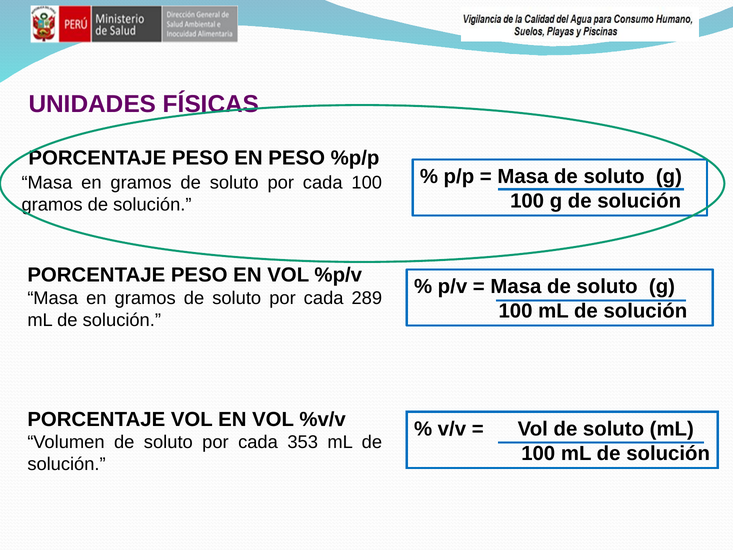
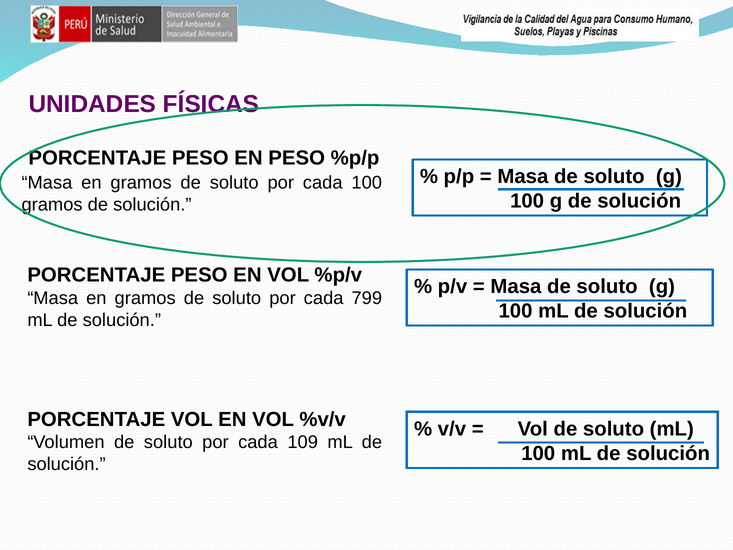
289: 289 -> 799 (367, 298)
353: 353 -> 109 (303, 442)
